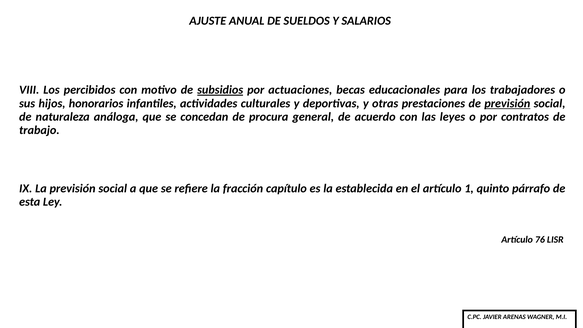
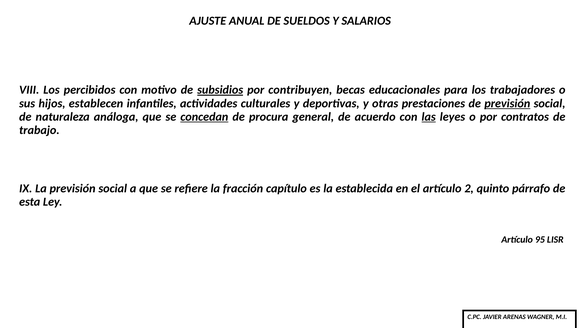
actuaciones: actuaciones -> contribuyen (300, 90)
honorarios: honorarios -> establecen (96, 103)
concedan underline: none -> present (204, 117)
las underline: none -> present (429, 117)
1: 1 -> 2 (469, 188)
76: 76 -> 95 (540, 239)
